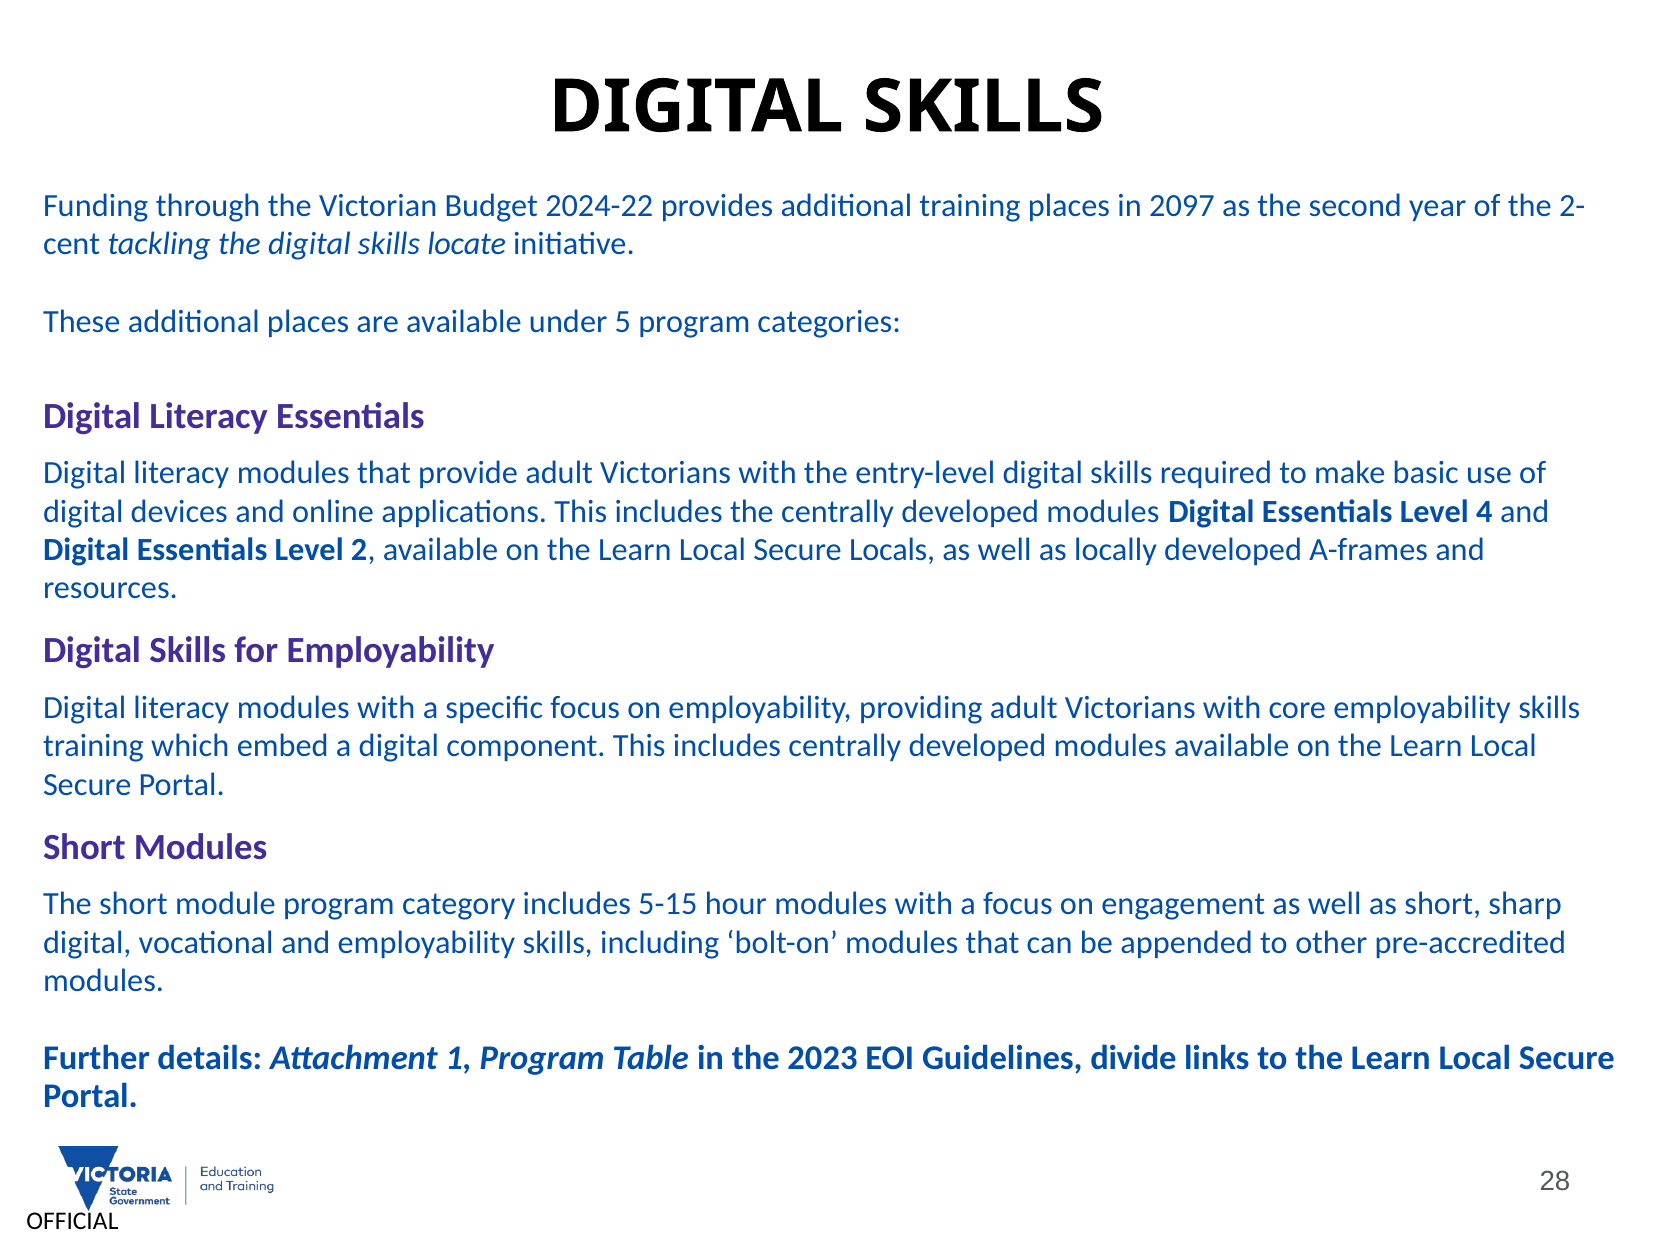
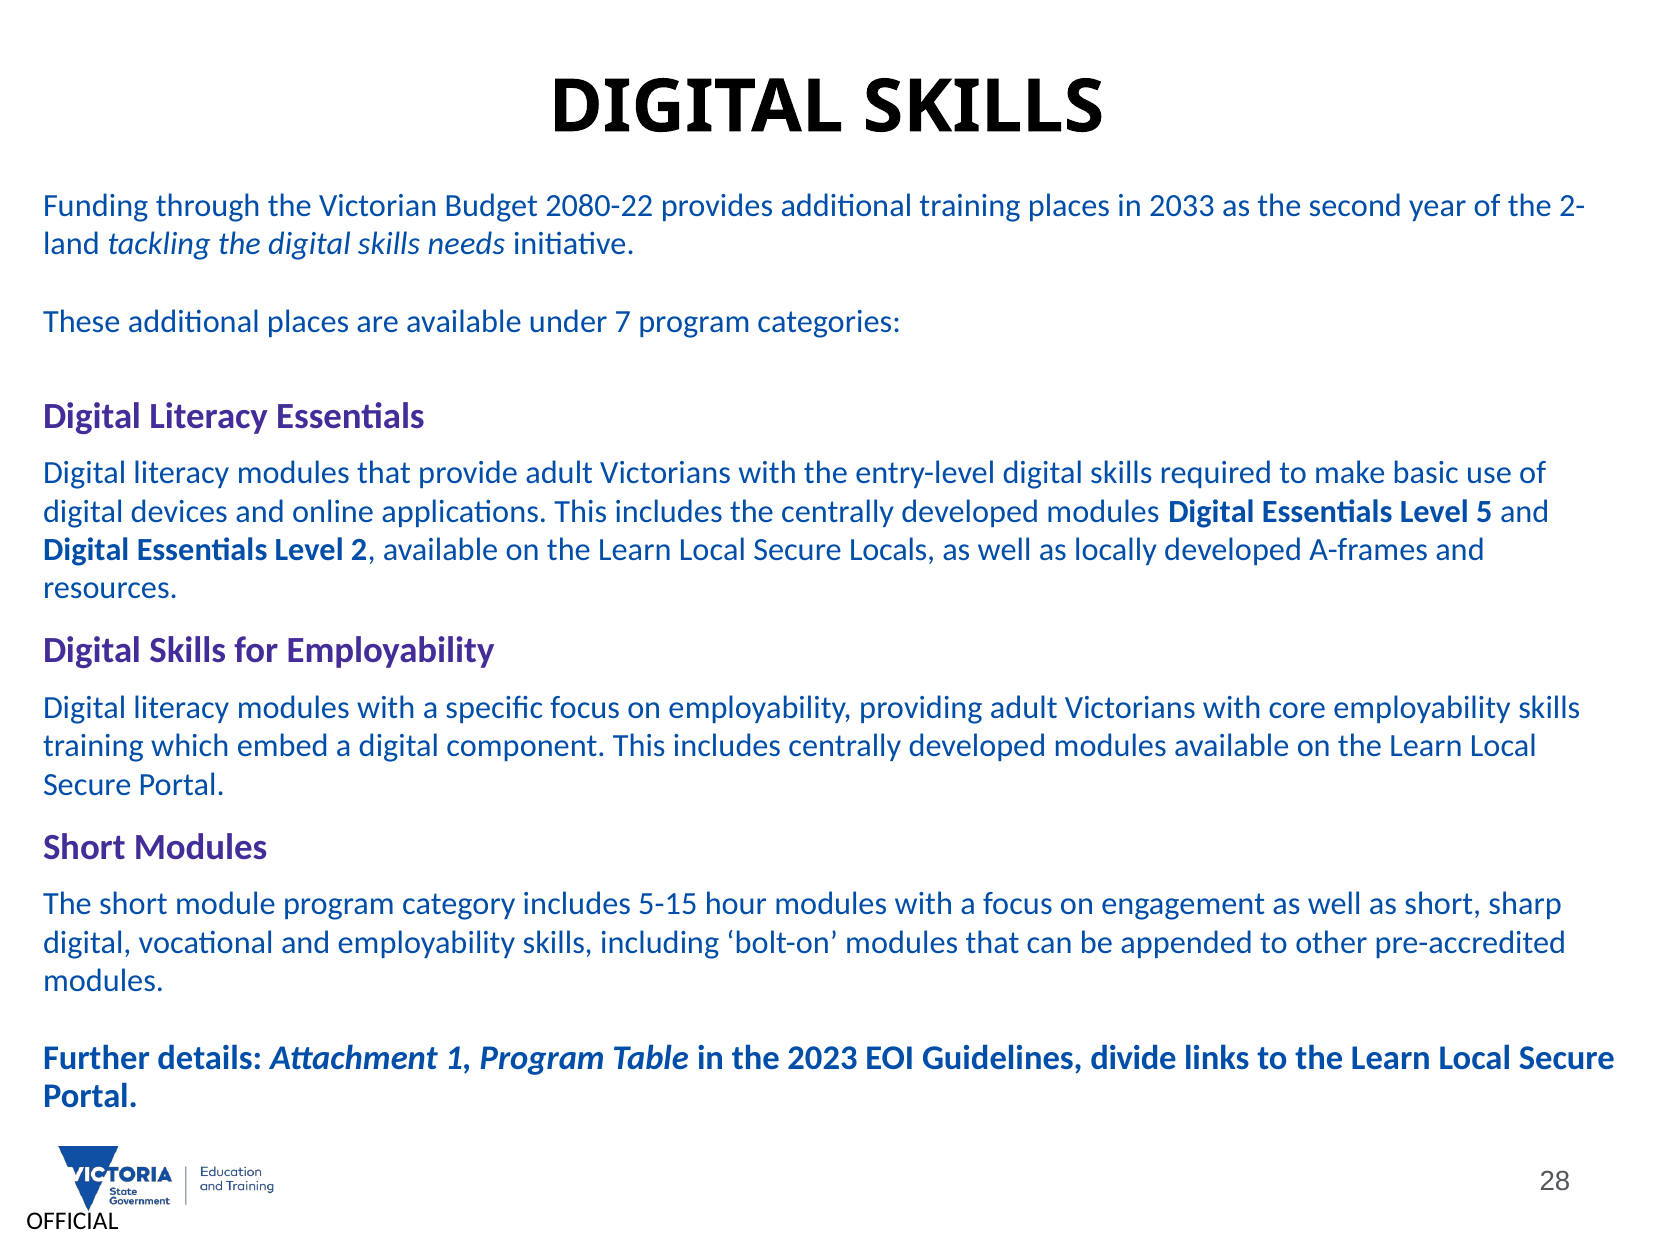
2024-22: 2024-22 -> 2080-22 (599, 206)
2097: 2097 -> 2033 (1182, 206)
cent: cent -> land (71, 244)
locate: locate -> needs (466, 244)
5: 5 -> 7 (623, 321)
4: 4 -> 5 (1484, 511)
